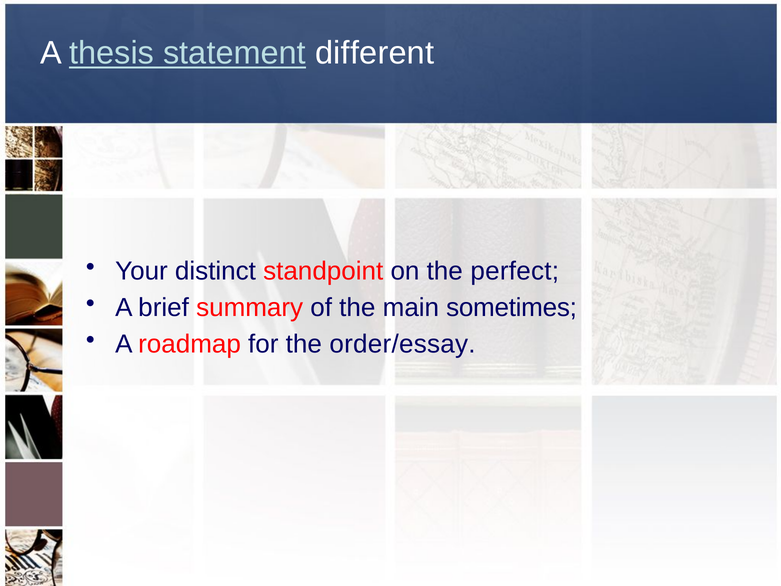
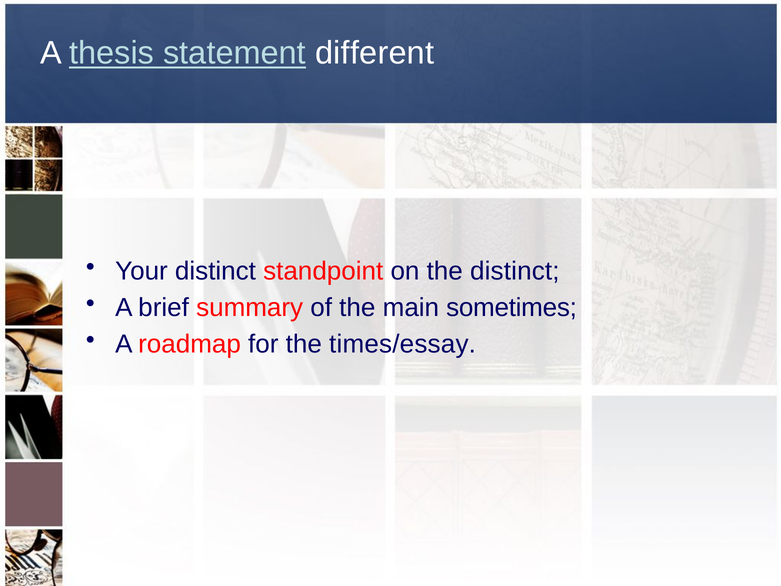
the perfect: perfect -> distinct (515, 271)
order/essay: order/essay -> times/essay (403, 344)
